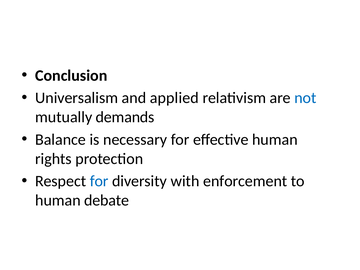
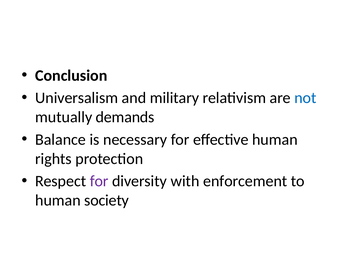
applied: applied -> military (174, 98)
for colour: blue -> purple (99, 181)
debate: debate -> society (107, 200)
